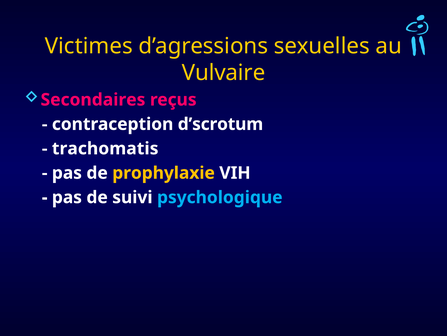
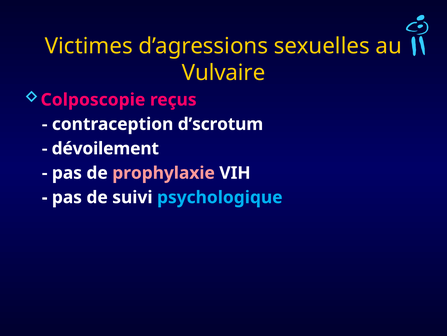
Secondaires: Secondaires -> Colposcopie (93, 100)
trachomatis: trachomatis -> dévoilement (105, 148)
prophylaxie colour: yellow -> pink (164, 173)
